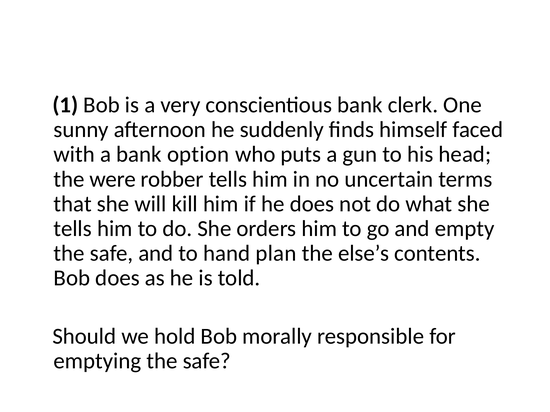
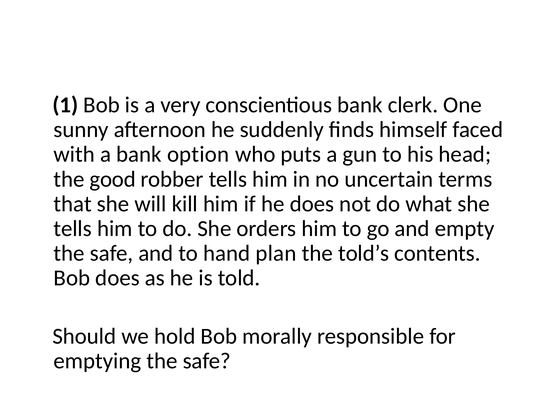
were: were -> good (113, 179)
else’s: else’s -> told’s (364, 254)
